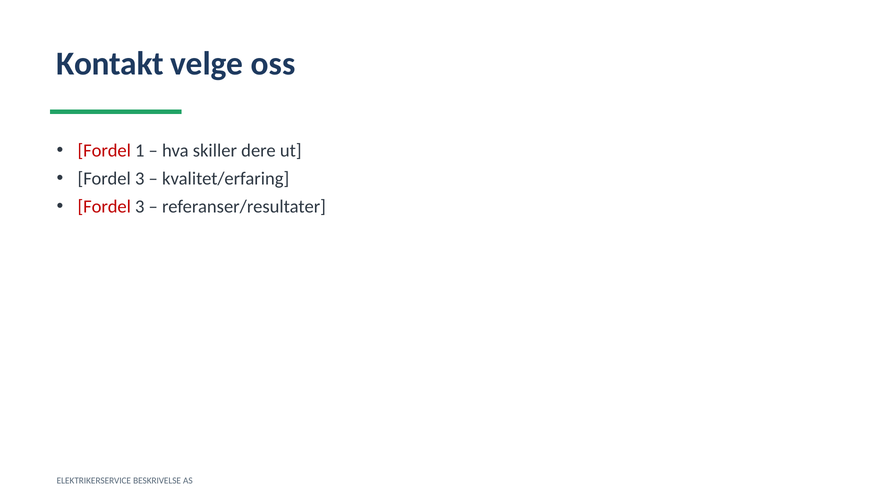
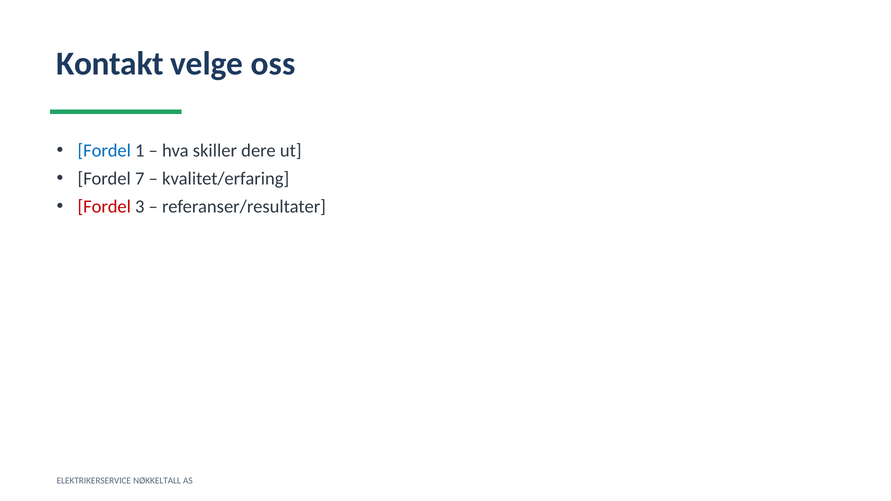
Fordel colour: red -> blue (104, 151)
3: 3 -> 7 (140, 179)
BESKRIVELSE: BESKRIVELSE -> NØKKELTALL (157, 481)
